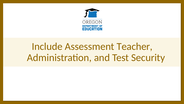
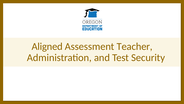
Include: Include -> Aligned (47, 46)
